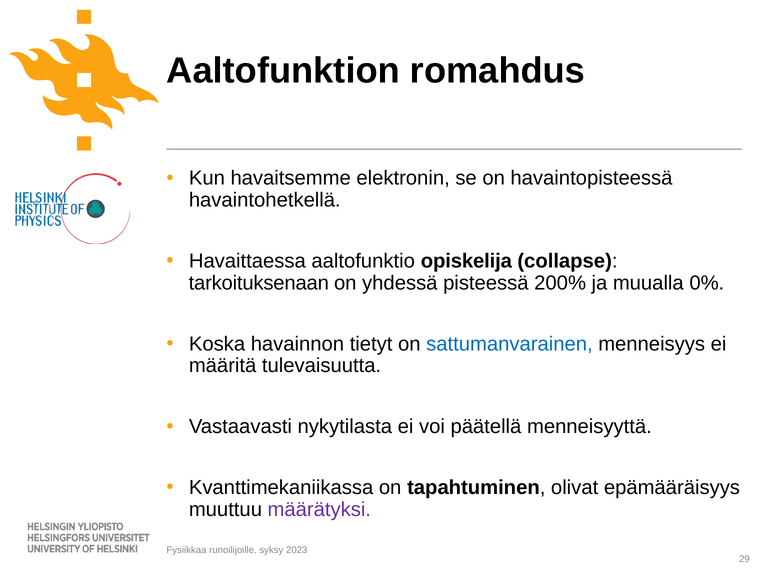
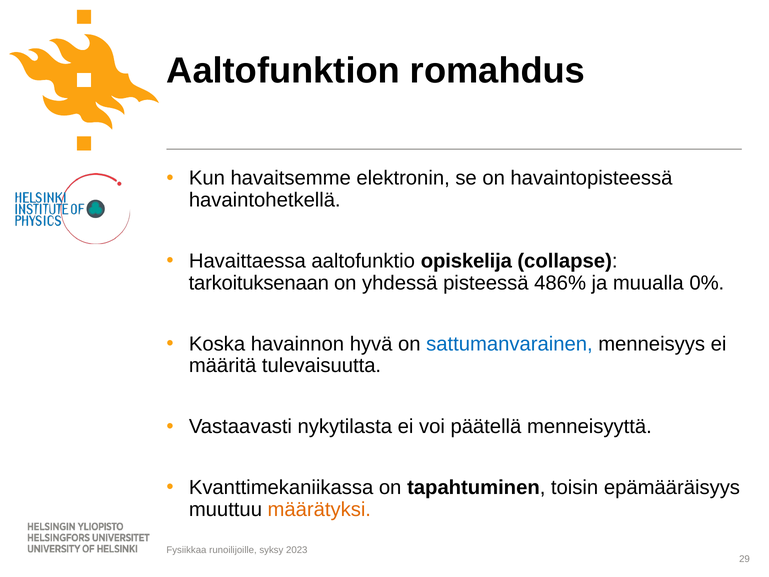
200%: 200% -> 486% (560, 283)
tietyt: tietyt -> hyvä (371, 344)
olivat: olivat -> toisin (575, 487)
määrätyksi colour: purple -> orange (319, 509)
